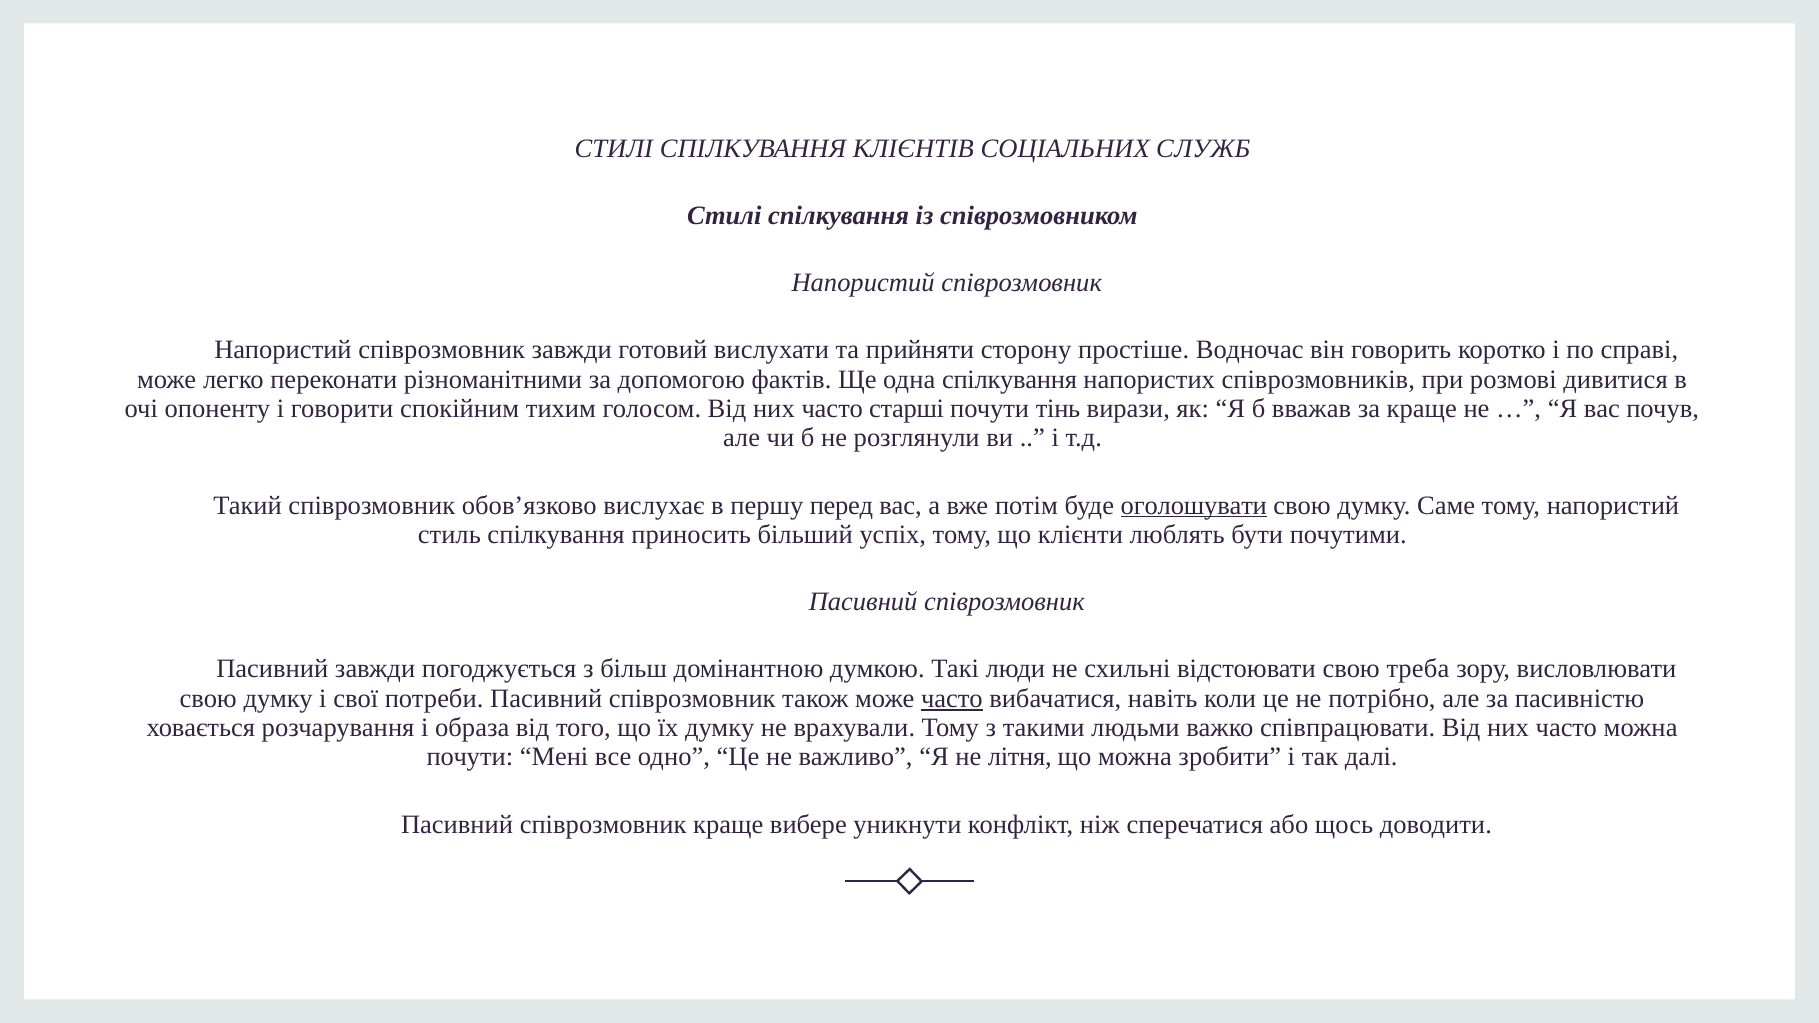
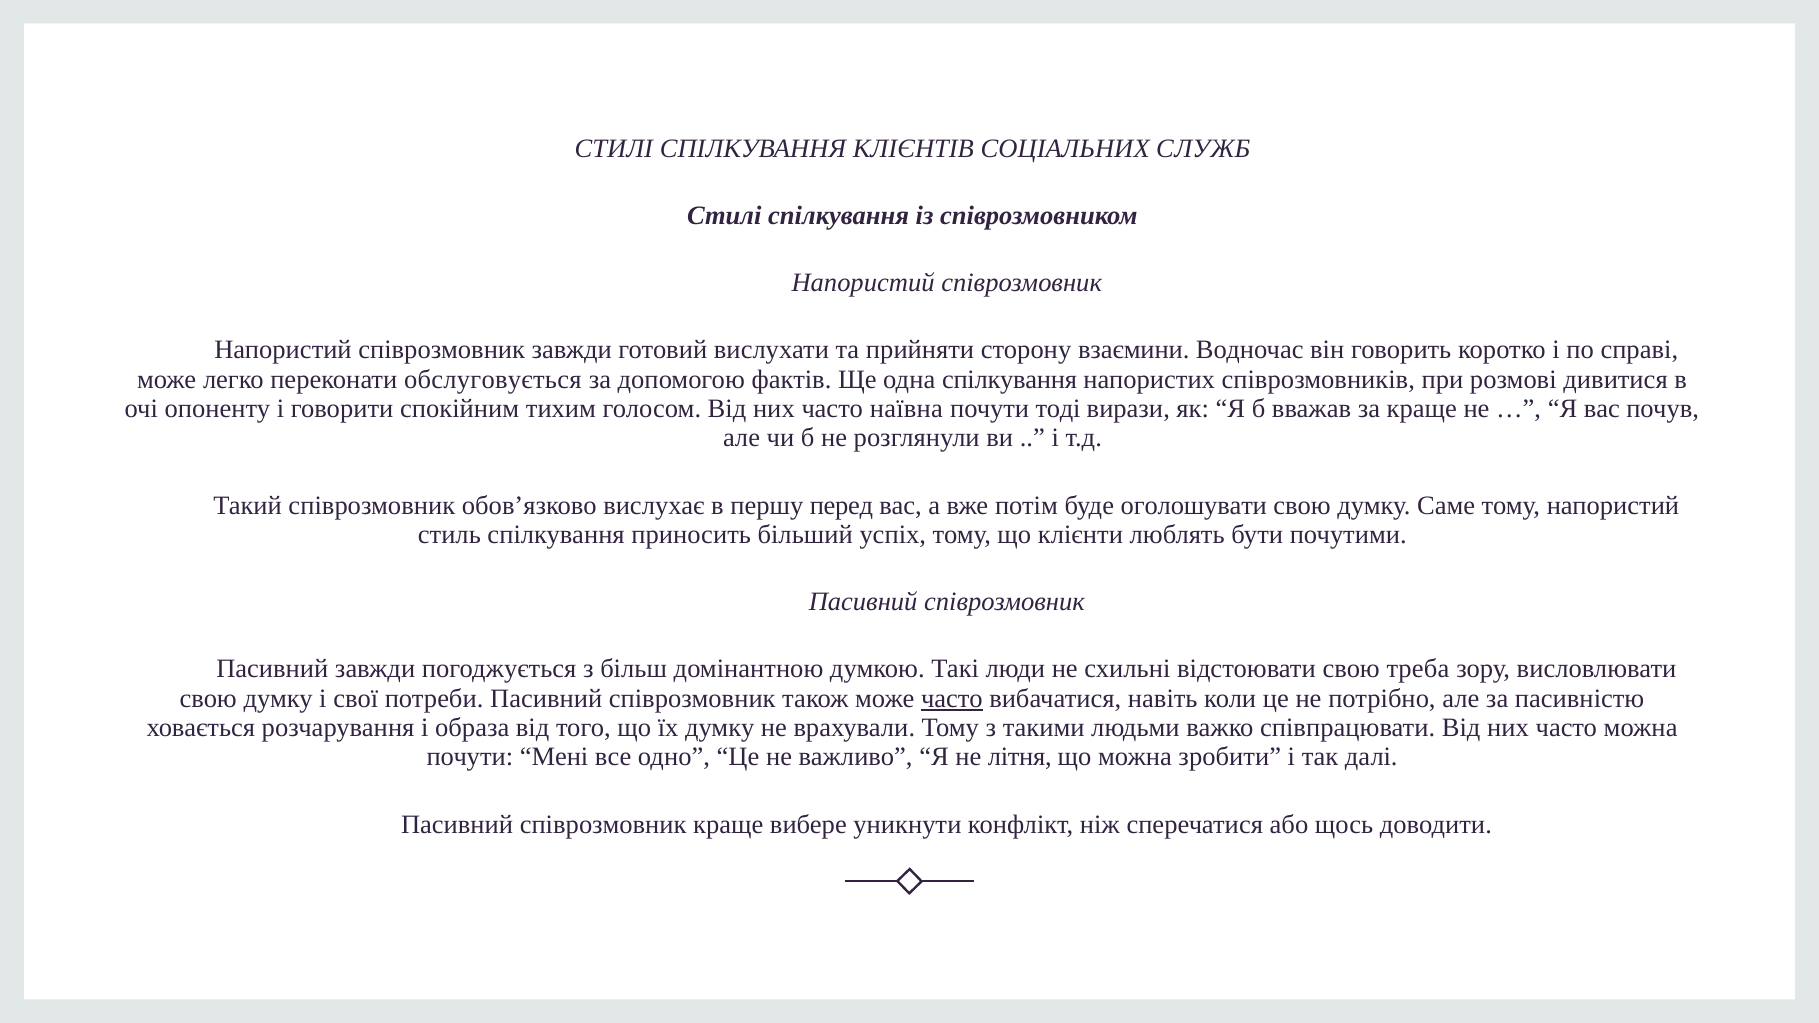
простіше: простіше -> взаємини (1134, 350)
різноманітними: різноманітними -> обслуговується (493, 379)
старші: старші -> наївна (906, 409)
тінь: тінь -> тоді (1058, 409)
оголошувати underline: present -> none (1194, 505)
